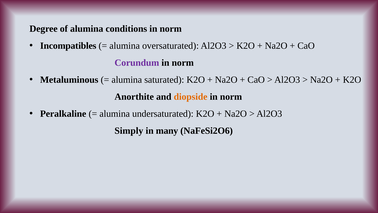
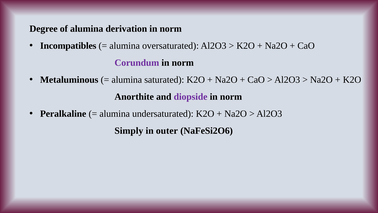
conditions: conditions -> derivation (126, 29)
diopside colour: orange -> purple (191, 97)
many: many -> outer (167, 131)
